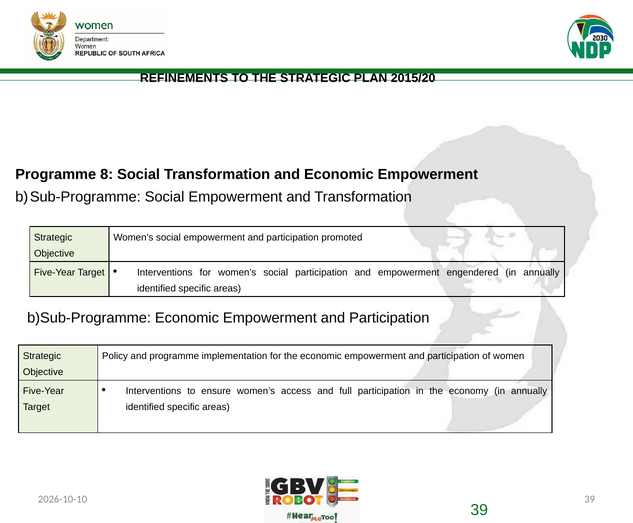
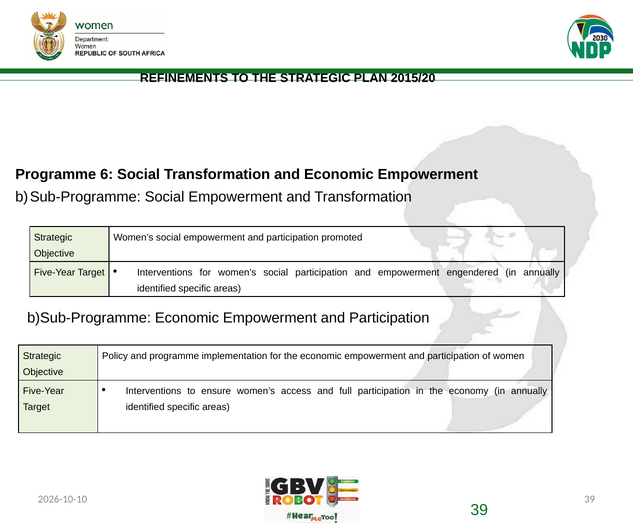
8: 8 -> 6 (107, 175)
